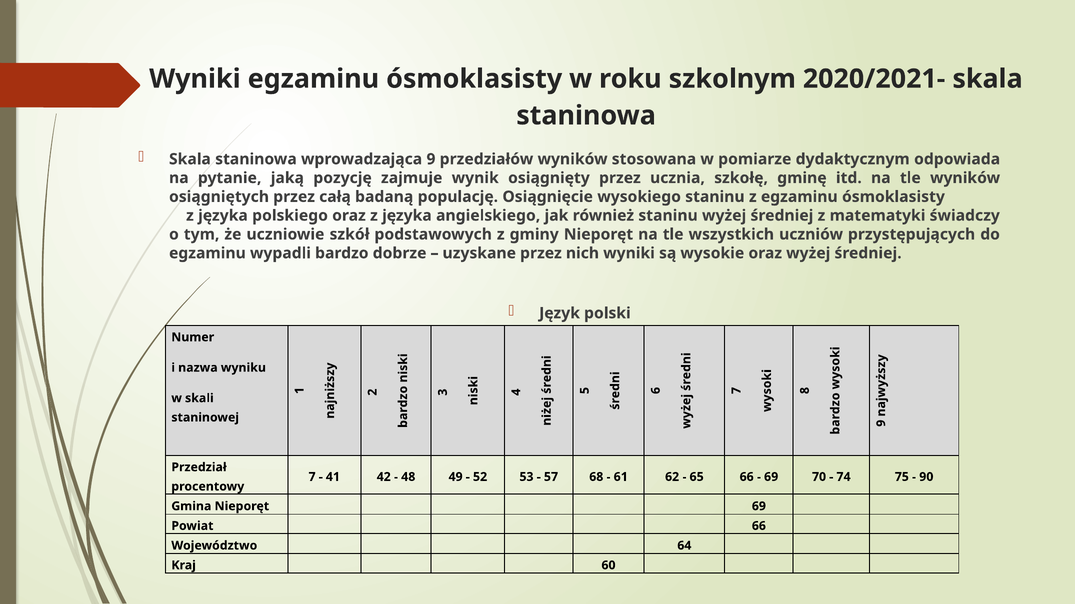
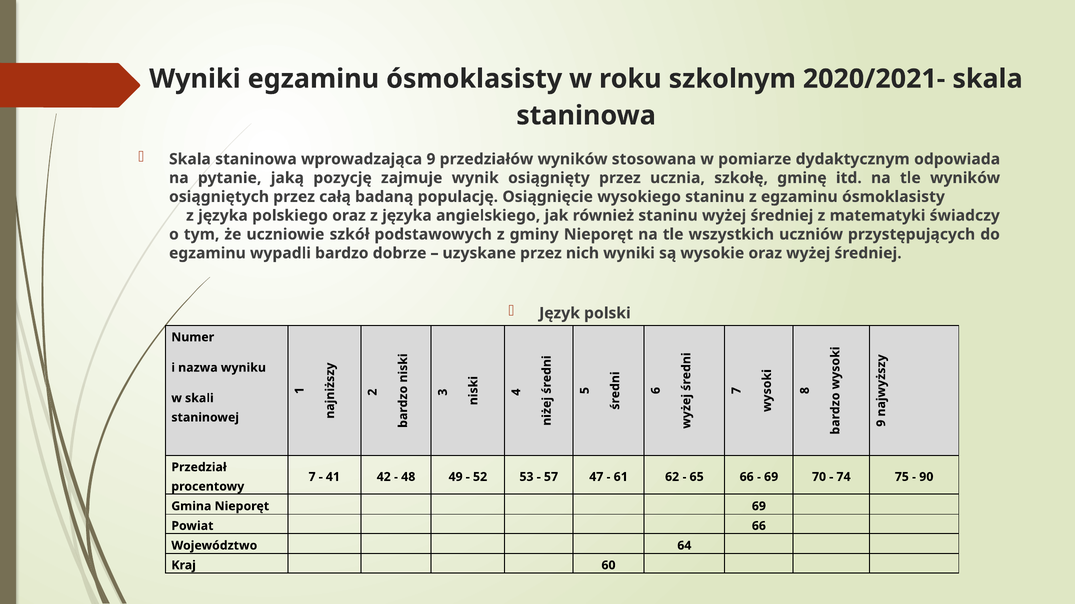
68: 68 -> 47 (596, 477)
